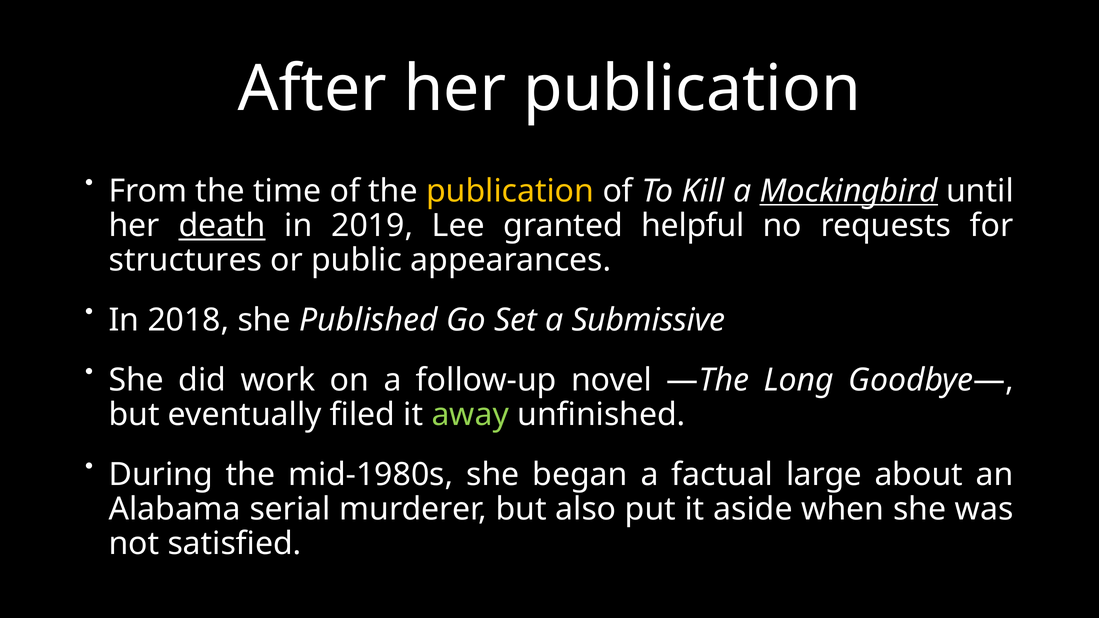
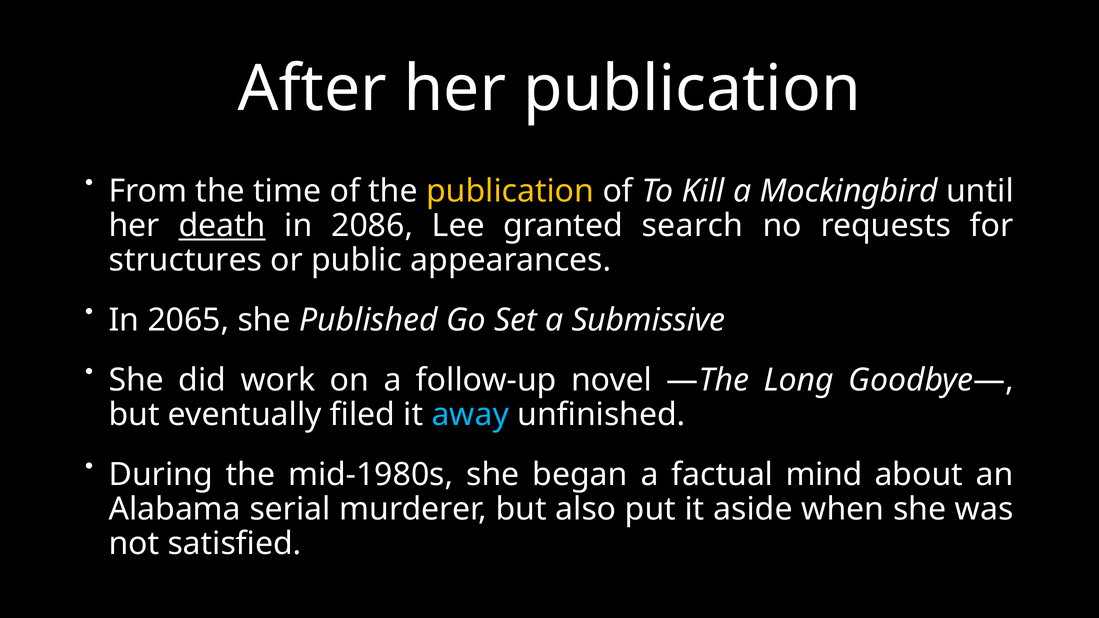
Mockingbird underline: present -> none (849, 191)
2019: 2019 -> 2086 (372, 226)
helpful: helpful -> search (693, 226)
2018: 2018 -> 2065 (188, 320)
away colour: light green -> light blue (470, 415)
large: large -> mind (824, 475)
